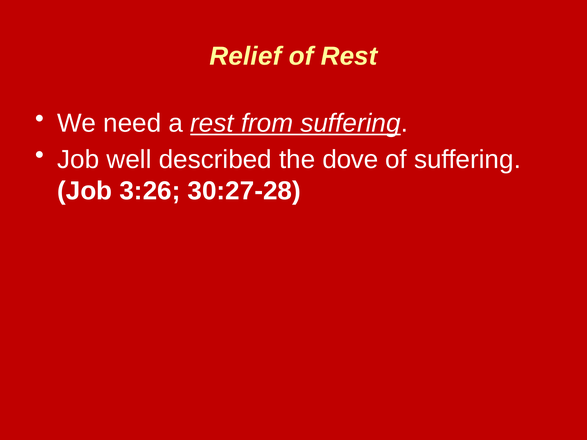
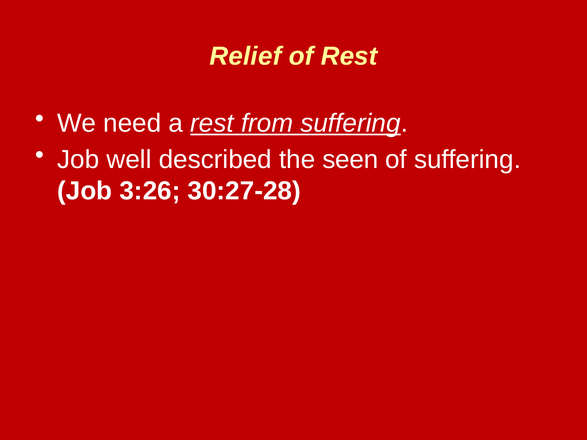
dove: dove -> seen (350, 160)
